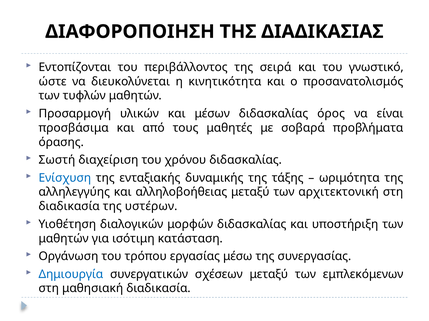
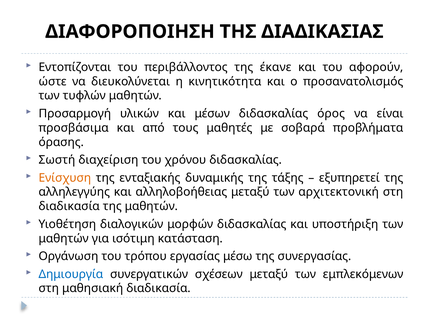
σειρά: σειρά -> έκανε (276, 67)
γνωστικό: γνωστικό -> αφορούν (376, 67)
Ενίσχυση colour: blue -> orange (65, 178)
ωριμότητα: ωριμότητα -> εξυπηρετεί (349, 178)
της υστέρων: υστέρων -> μαθητών (151, 207)
